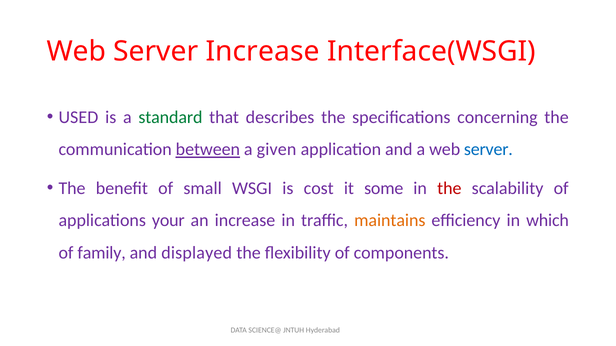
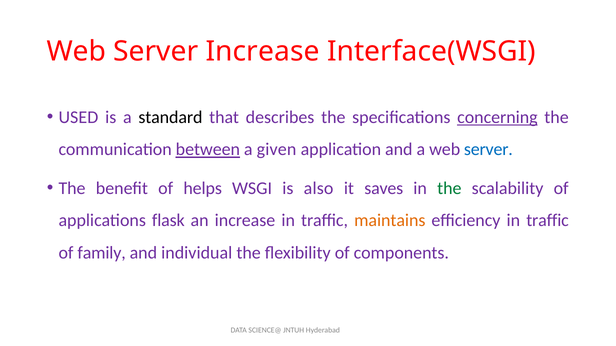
standard colour: green -> black (170, 117)
concerning underline: none -> present (497, 117)
small: small -> helps (203, 189)
cost: cost -> also (319, 189)
some: some -> saves (384, 189)
the colour: red -> green (449, 189)
your: your -> flask (168, 221)
efficiency in which: which -> traffic (548, 221)
displayed: displayed -> individual (197, 253)
